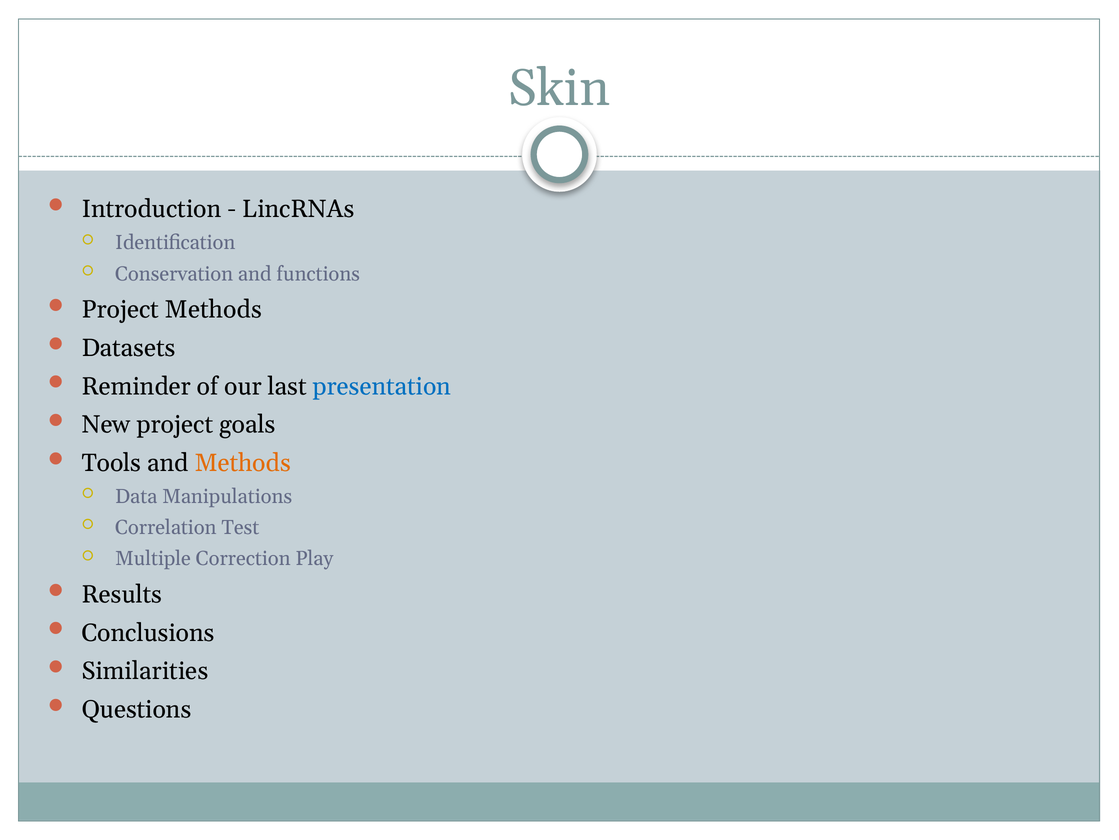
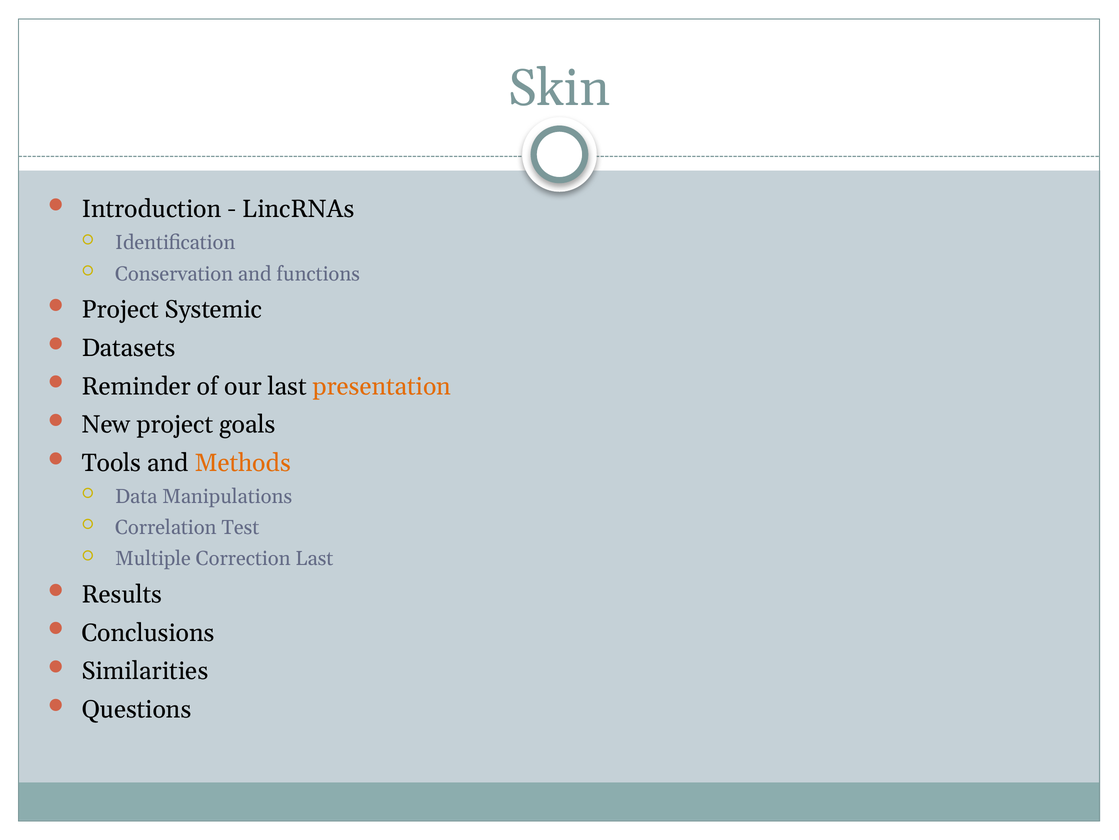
Project Methods: Methods -> Systemic (214, 309)
presentation colour: blue -> orange (382, 386)
Correction Play: Play -> Last (314, 558)
